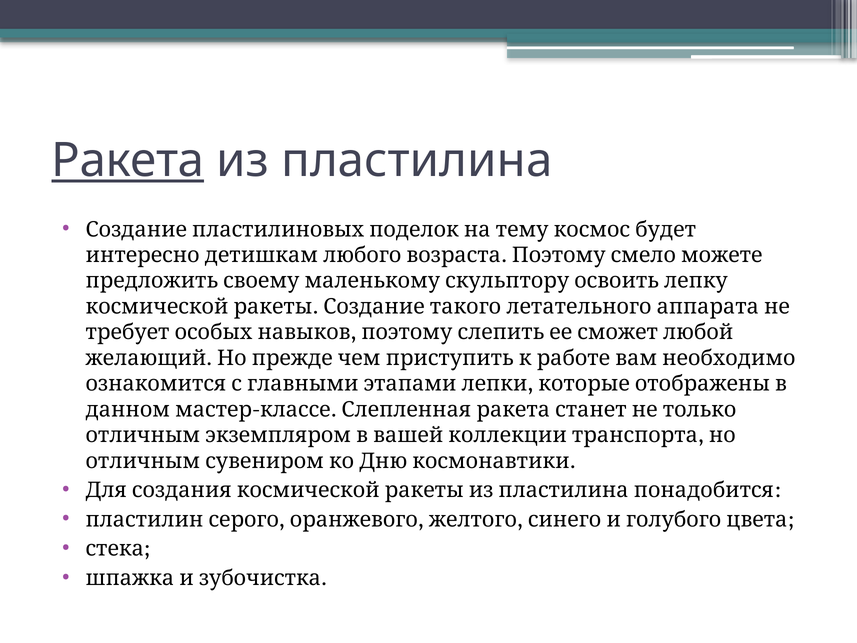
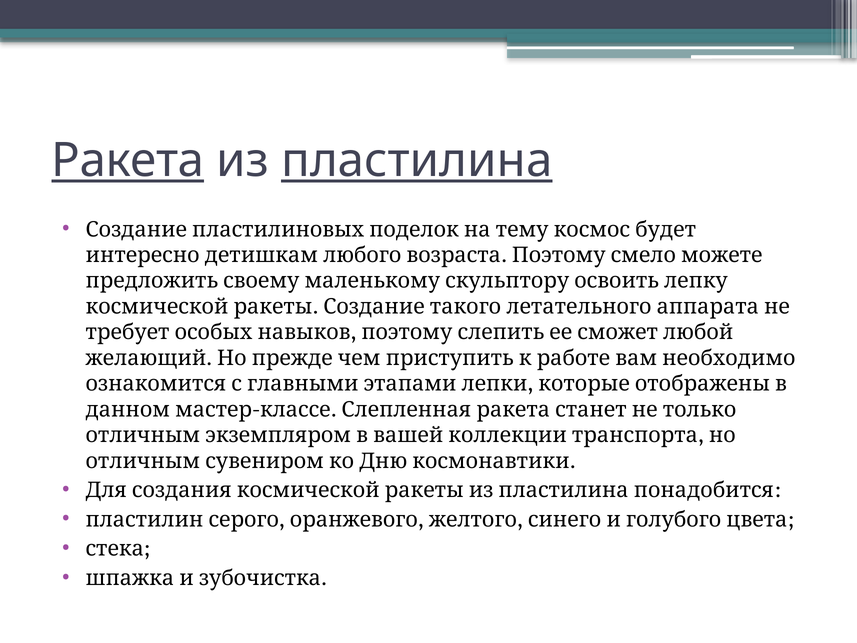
пластилина underline: none -> present (417, 160)
